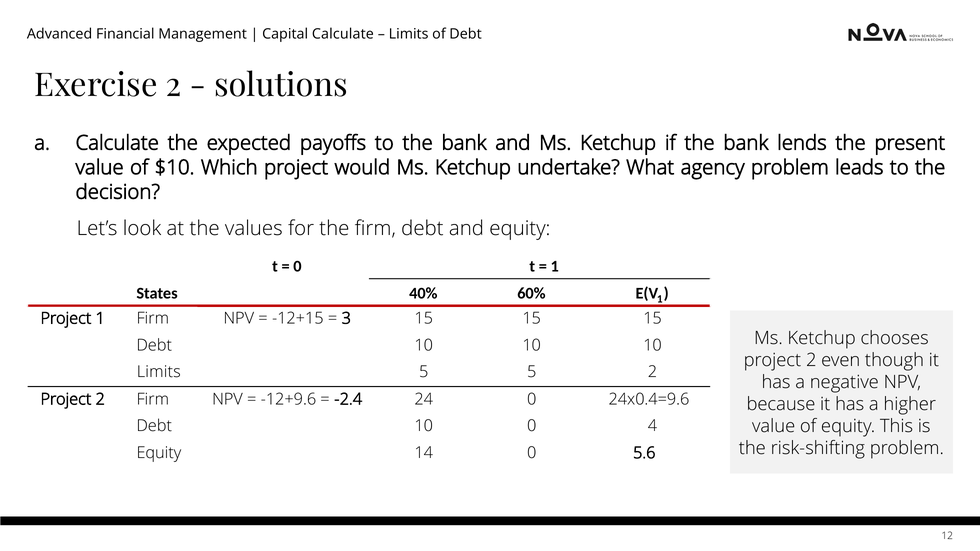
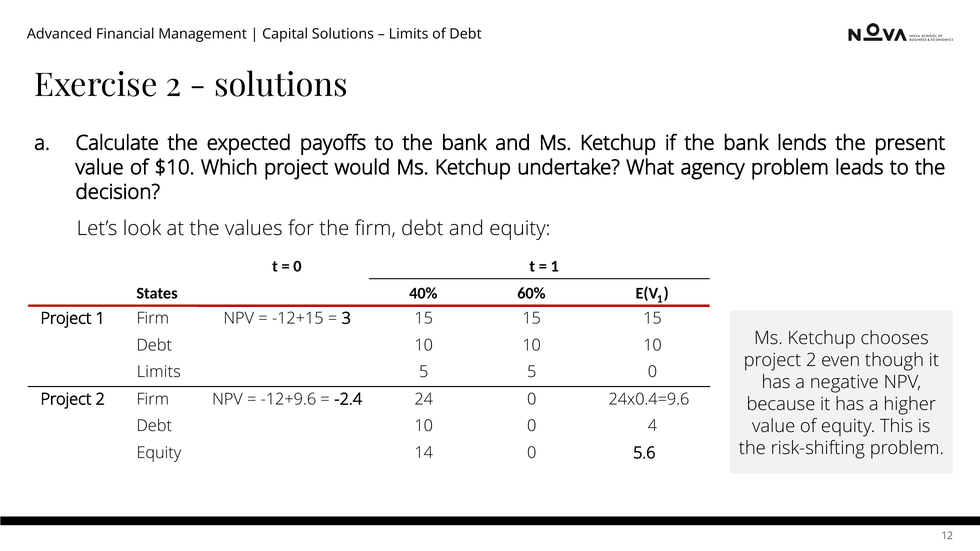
Capital Calculate: Calculate -> Solutions (343, 34)
5 2: 2 -> 0 (652, 372)
